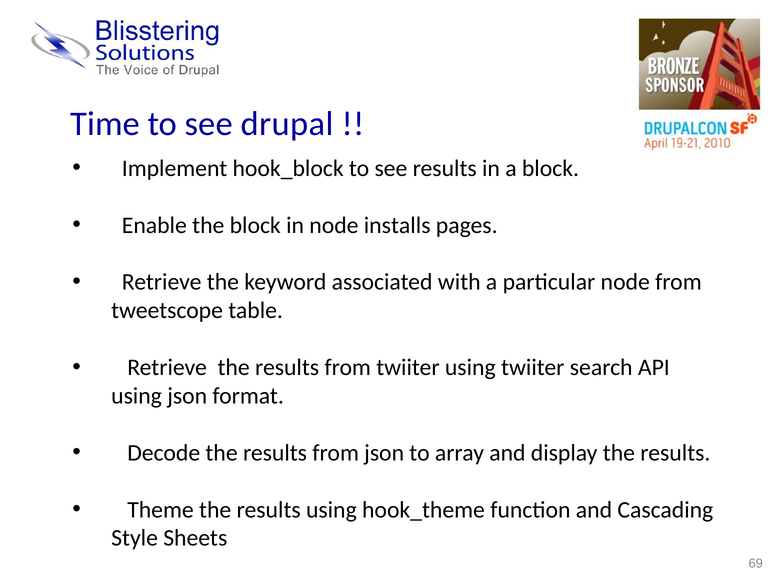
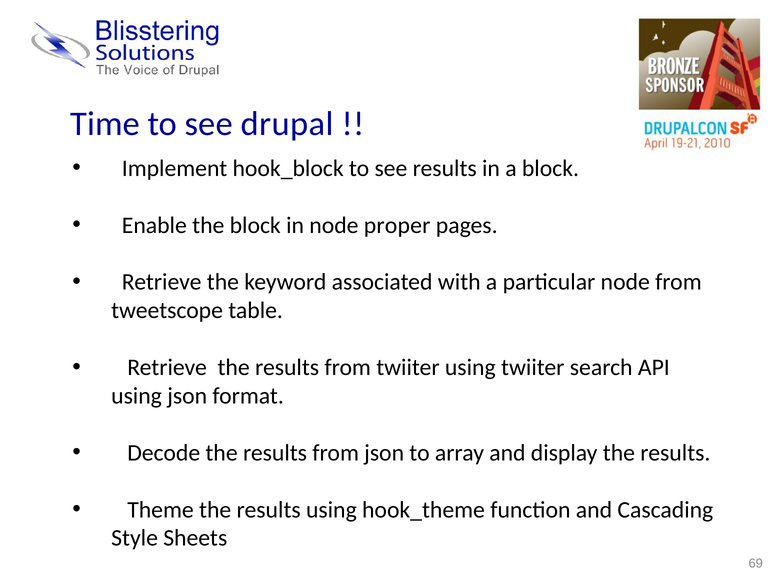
installs: installs -> proper (397, 226)
